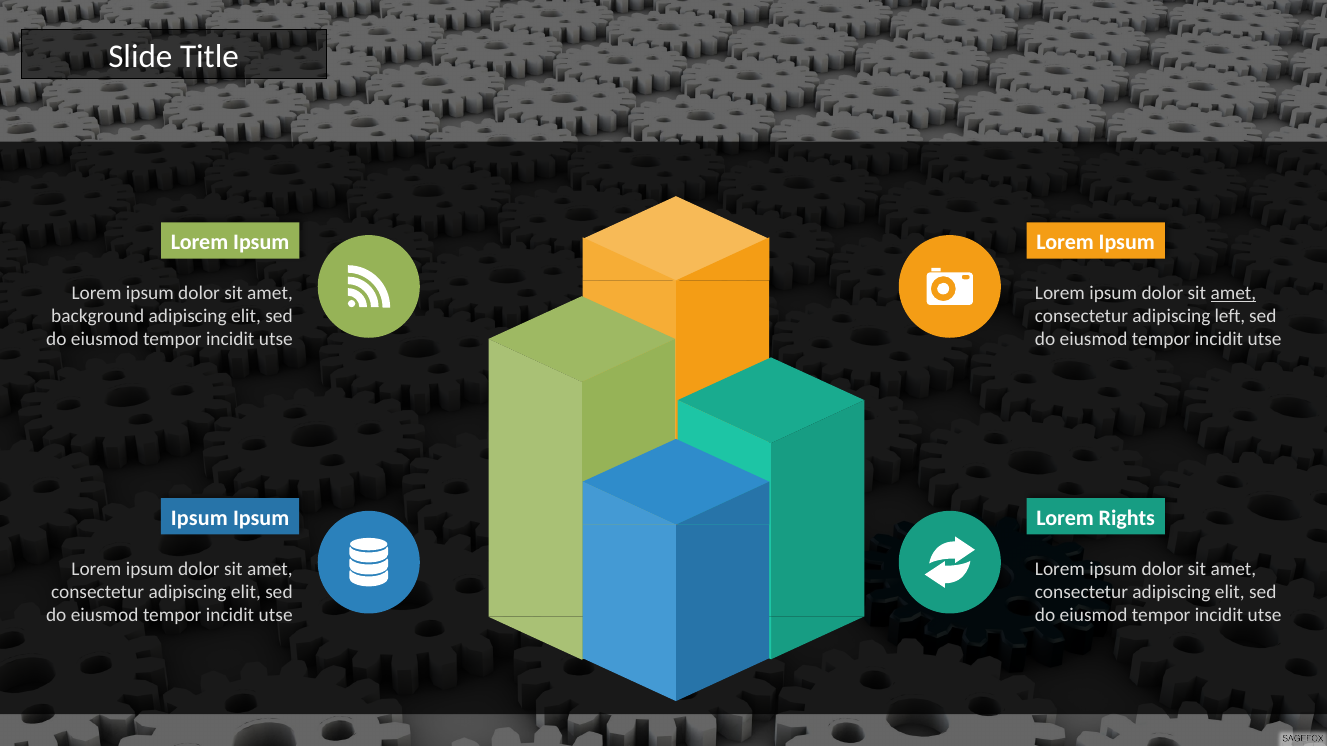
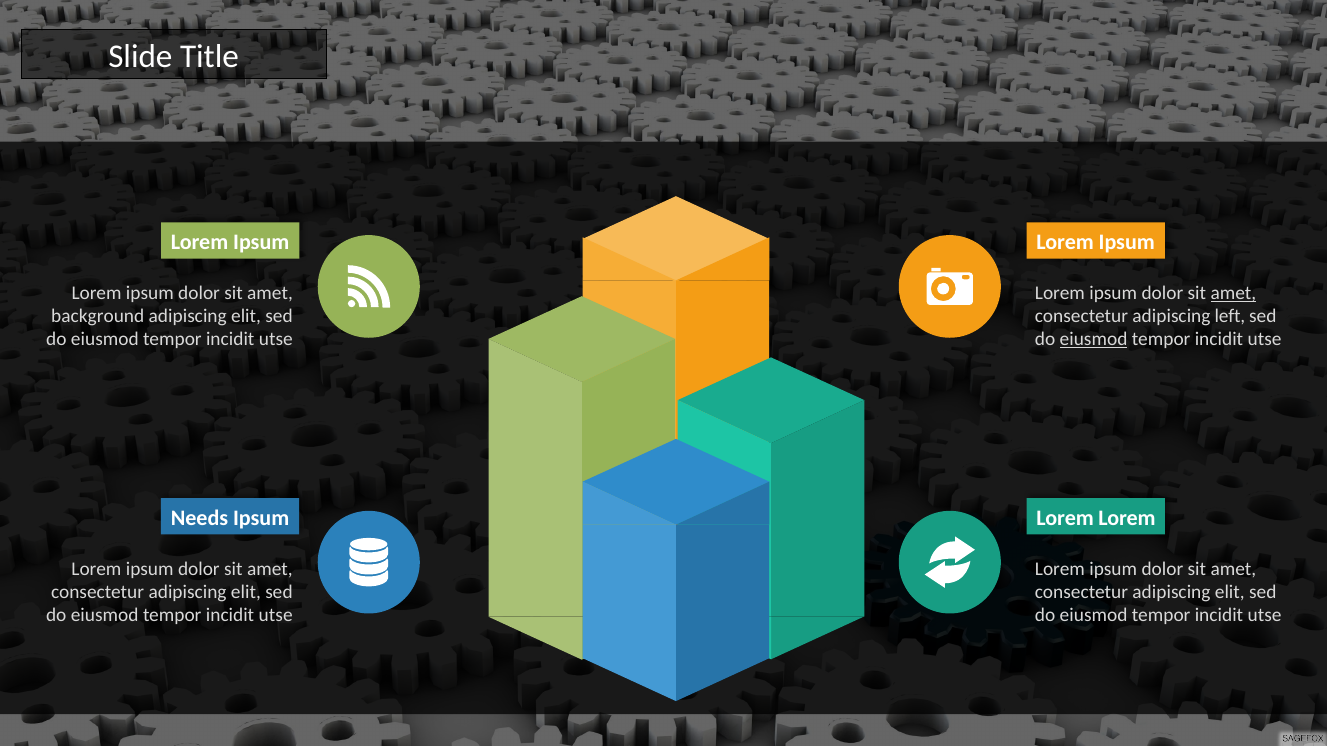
eiusmod underline: none -> present (1094, 340)
Ipsum: Ipsum -> Needs (199, 518)
Lorem Rights: Rights -> Lorem (1127, 518)
